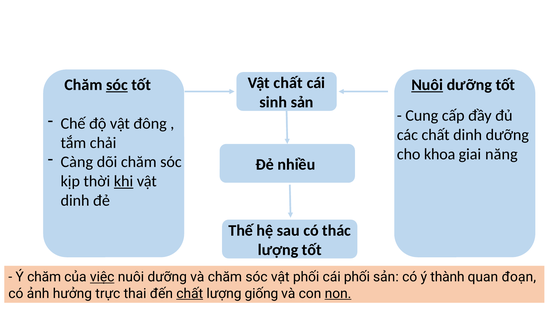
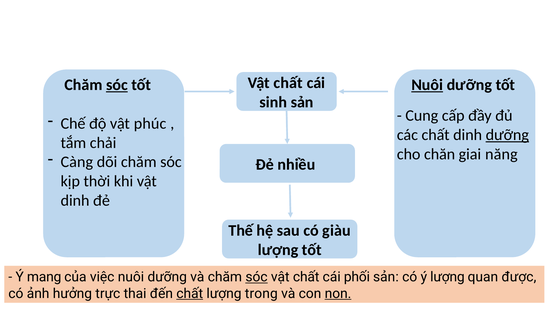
đông: đông -> phúc (150, 124)
dưỡng underline: none -> present (507, 135)
khoa: khoa -> chăn (440, 154)
khi underline: present -> none (124, 181)
thác: thác -> giàu (337, 231)
Ý chăm: chăm -> mang (44, 277)
việc underline: present -> none (102, 277)
sóc underline: none -> present (257, 277)
phối: phối -> chất (306, 277)
ý thành: thành -> lượng (447, 277)
đoạn: đoạn -> được (519, 277)
giống: giống -> trong (261, 294)
